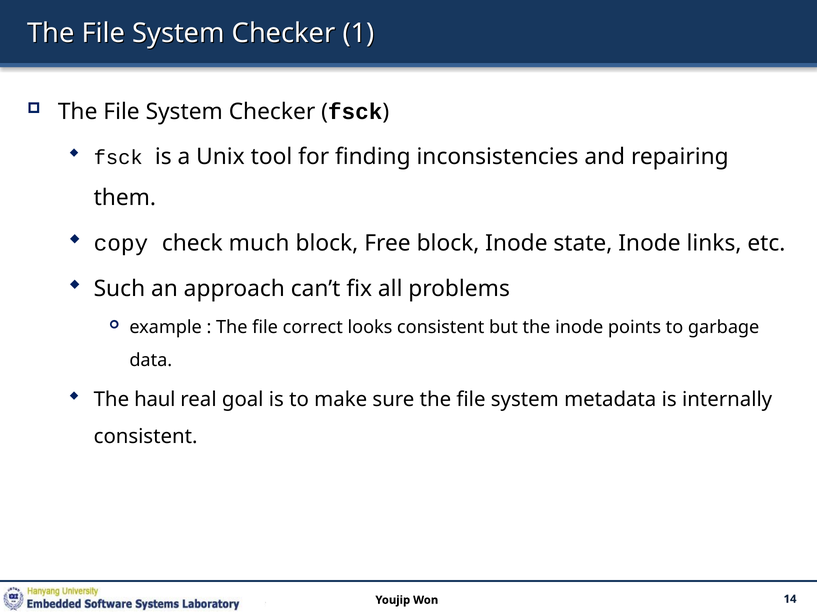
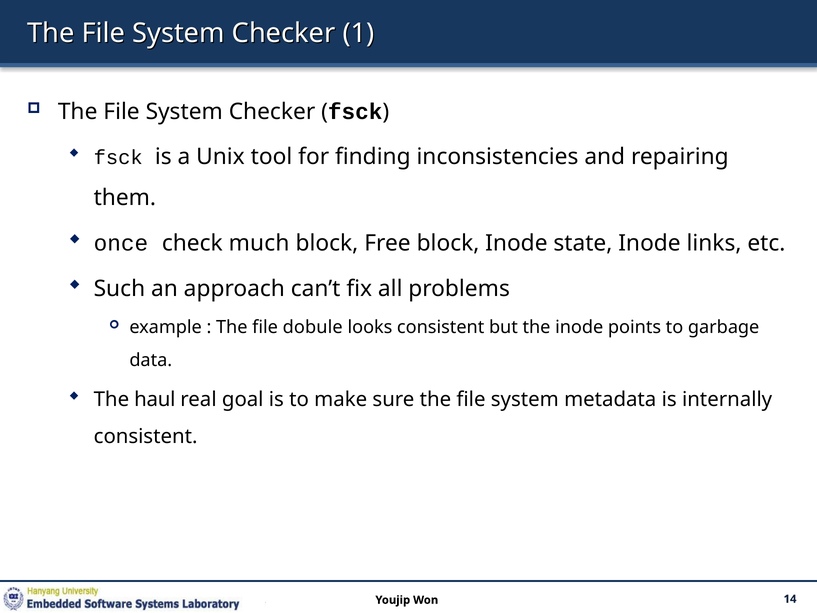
copy: copy -> once (121, 243)
correct: correct -> dobule (313, 327)
